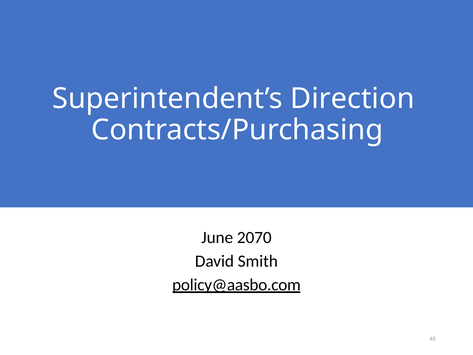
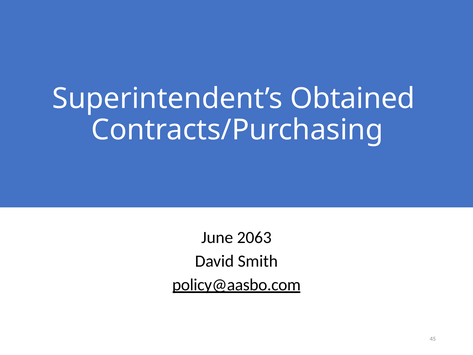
Direction: Direction -> Obtained (353, 98)
2070: 2070 -> 2063 (254, 238)
